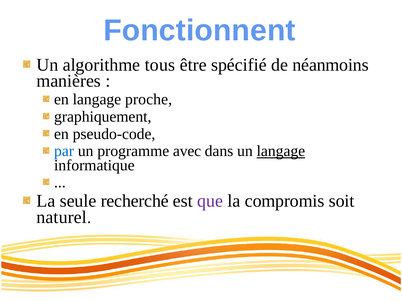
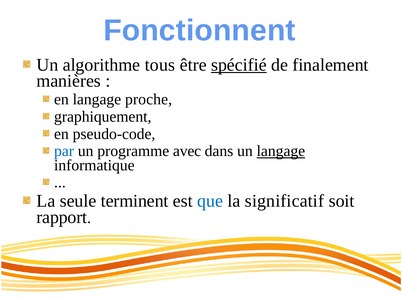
spécifié underline: none -> present (239, 65)
néanmoins: néanmoins -> finalement (331, 65)
recherché: recherché -> terminent (135, 201)
que colour: purple -> blue (210, 201)
compromis: compromis -> significatif (284, 201)
naturel: naturel -> rapport (62, 217)
